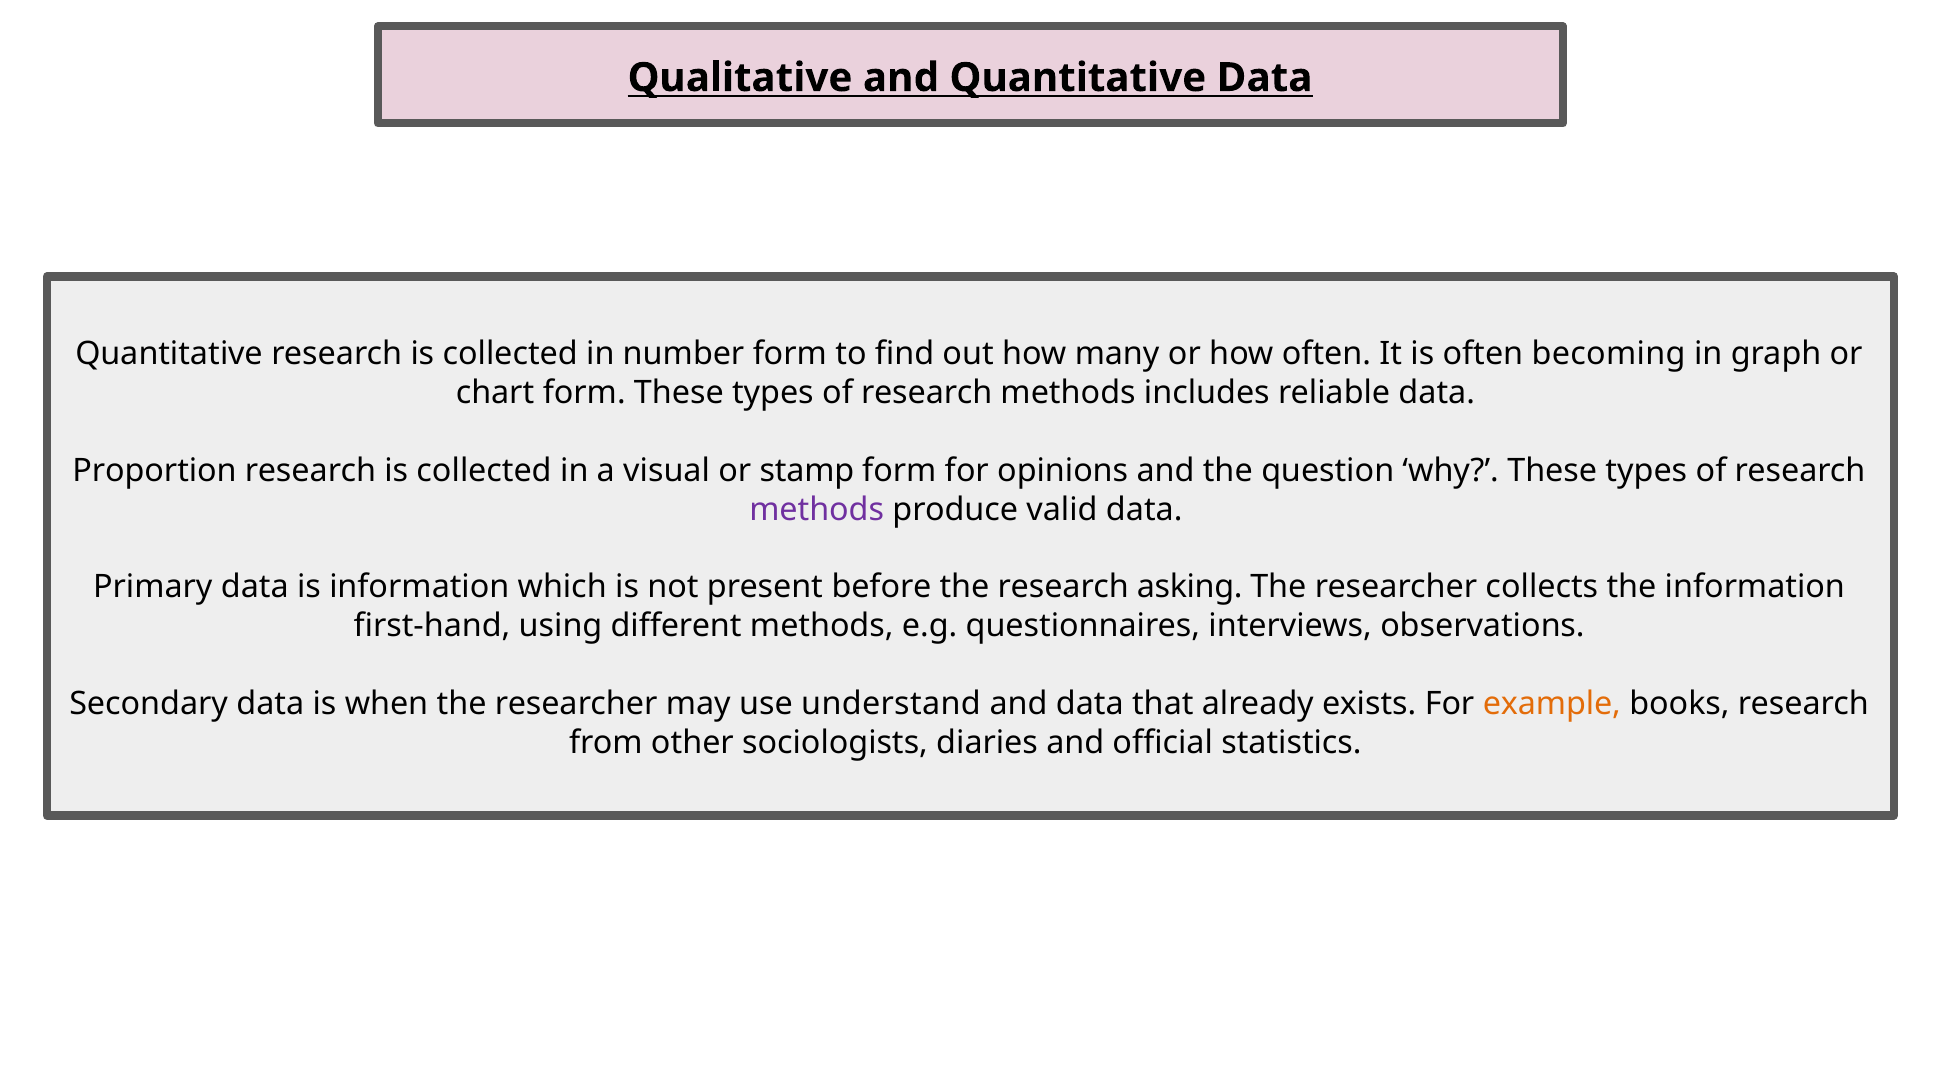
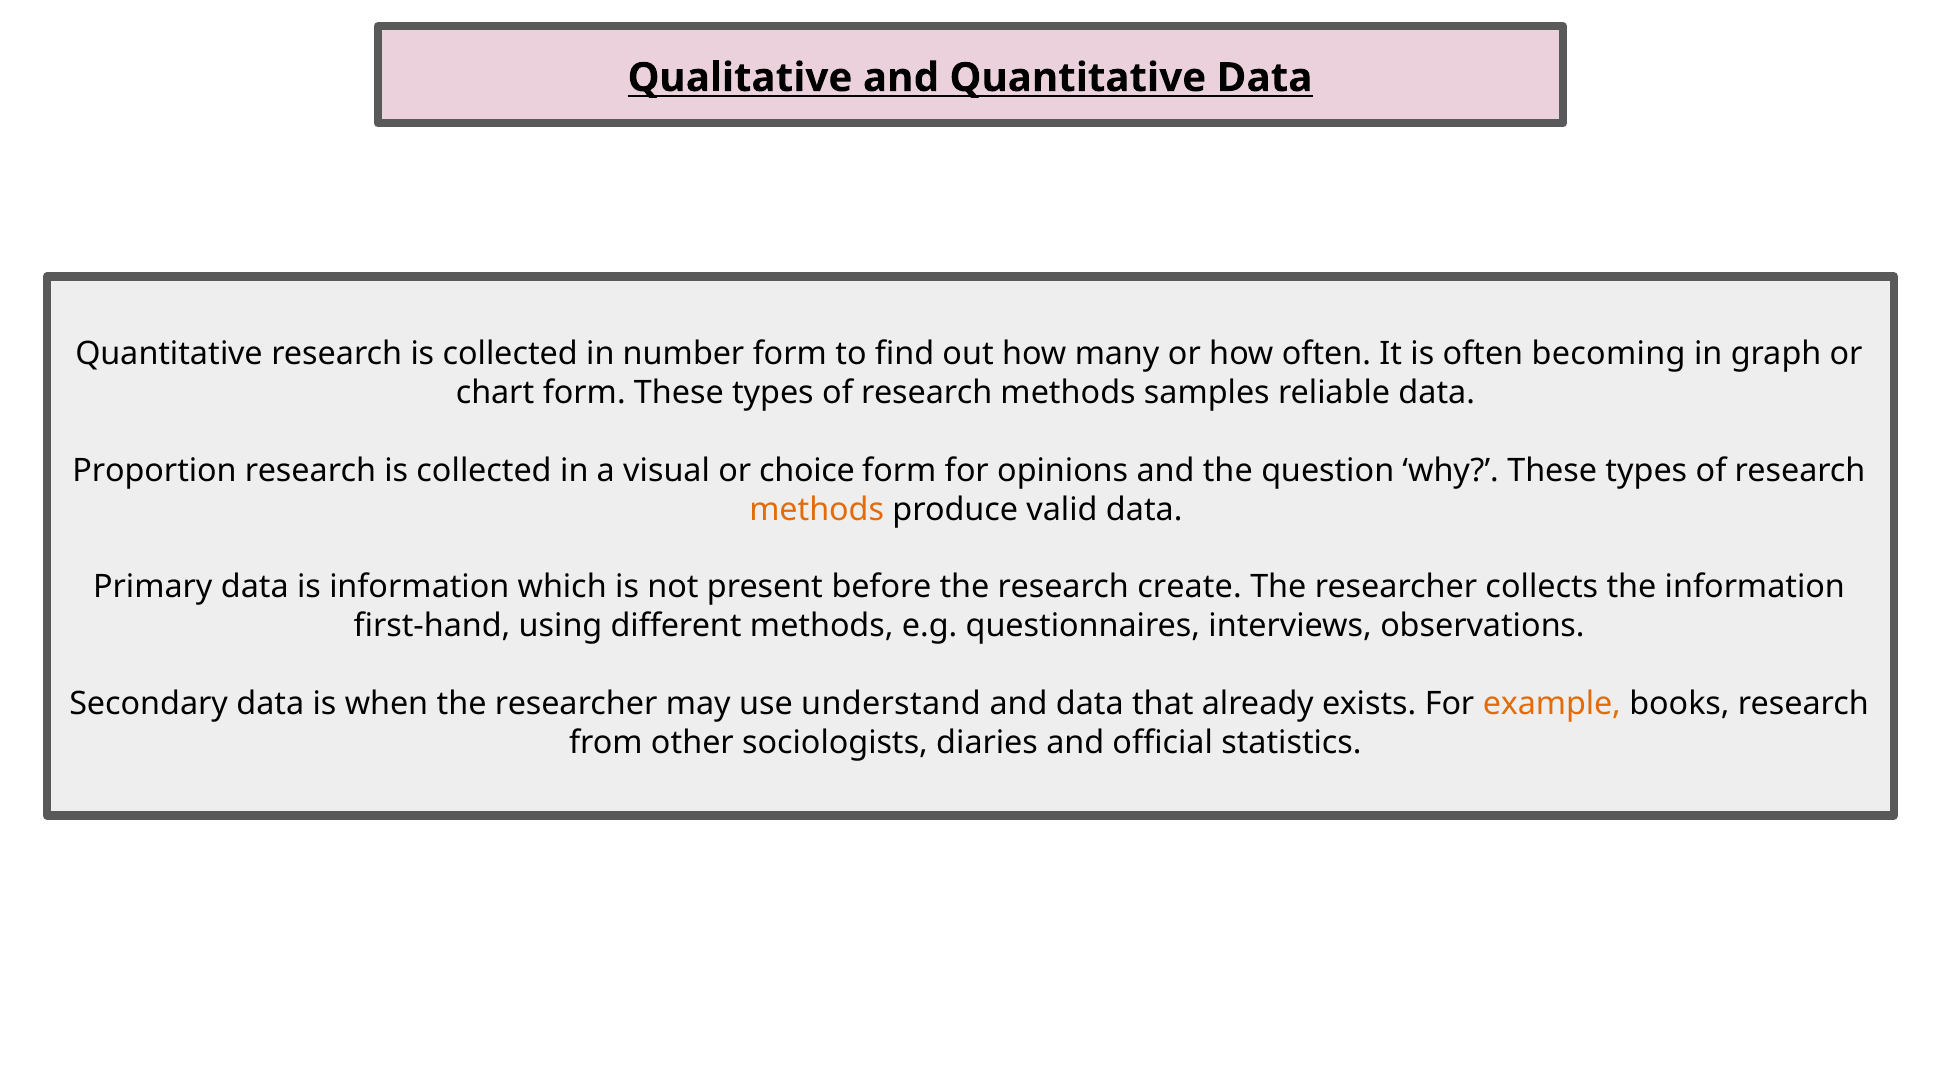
includes: includes -> samples (1207, 393)
stamp: stamp -> choice (807, 471)
methods colour: purple -> orange (817, 509)
asking: asking -> create (1189, 587)
